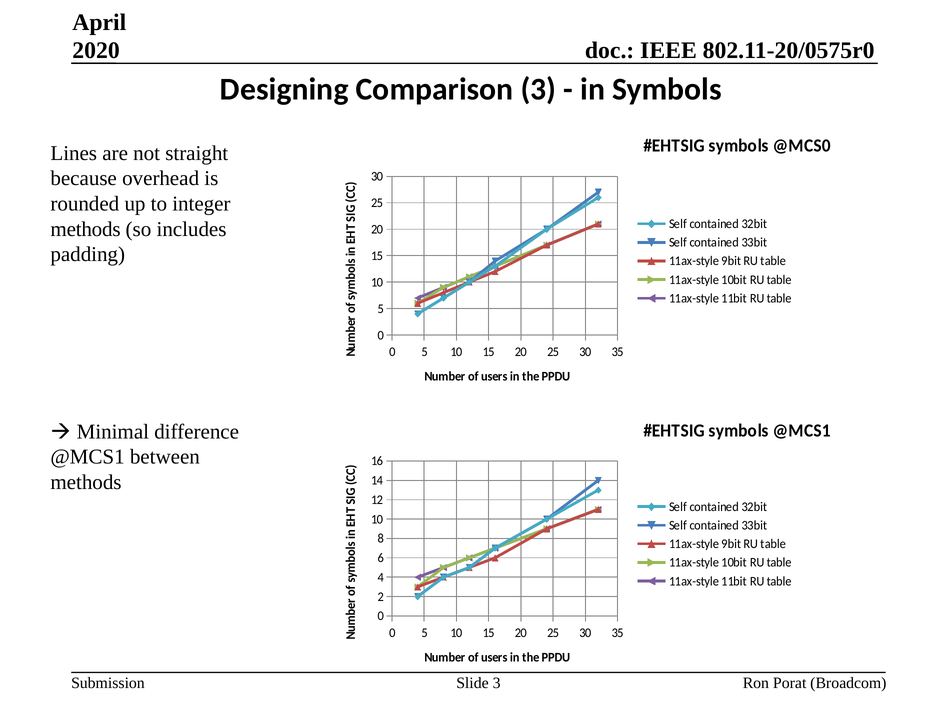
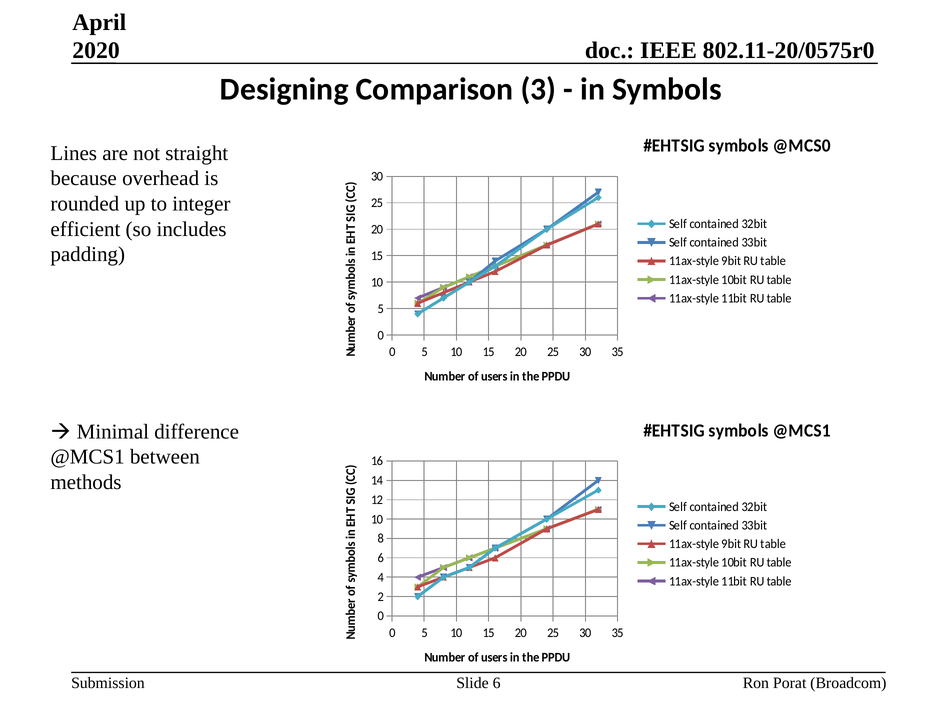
methods: methods -> efficient (85, 229)
Slide 3: 3 -> 6 (497, 683)
